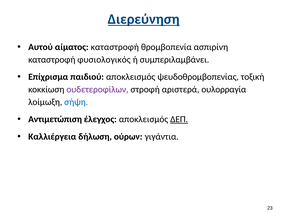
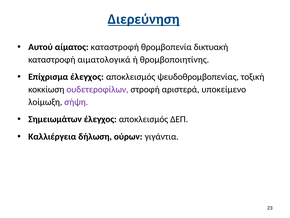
ασπιρίνη: ασπιρίνη -> δικτυακή (211, 47)
φυσιολογικός: φυσιολογικός -> αιματολογικά (104, 59)
συμπεριλαμβάνει: συμπεριλαμβάνει -> θρομβοποιητίνης (174, 59)
Επίχρισμα παιδιού: παιδιού -> έλεγχος (87, 77)
ουλορραγία: ουλορραγία -> υποκείμενο (224, 89)
σήψη colour: blue -> purple (76, 102)
Αντιμετώπιση: Αντιμετώπιση -> Σημειωμάτων (55, 119)
ΔΕΠ underline: present -> none (179, 119)
